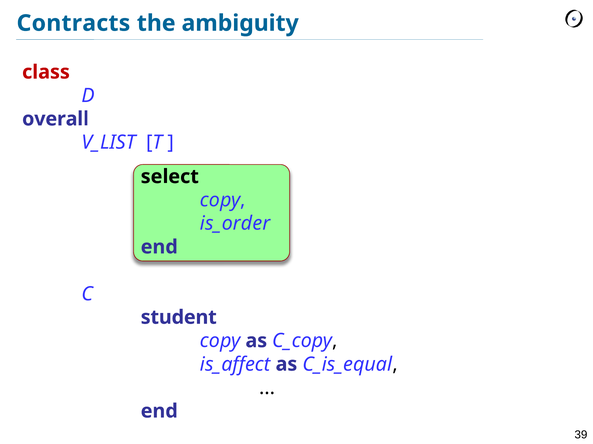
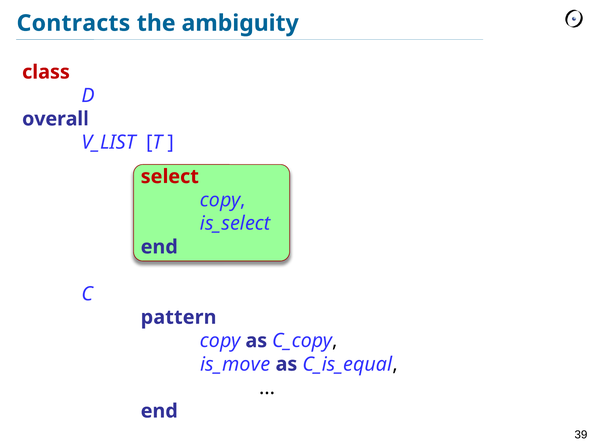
select colour: black -> red (170, 177)
is_order: is_order -> is_select (235, 224)
student: student -> pattern (179, 318)
is_affect: is_affect -> is_move (235, 365)
